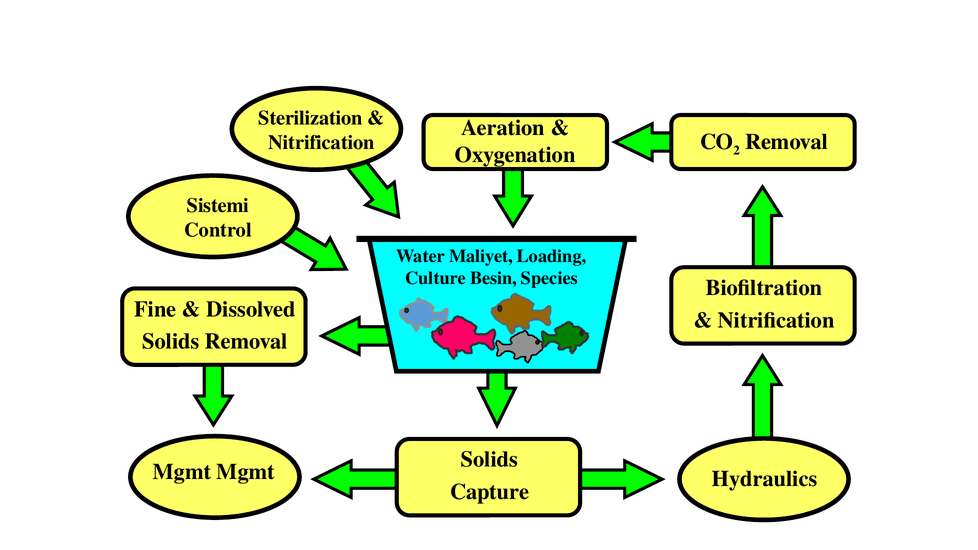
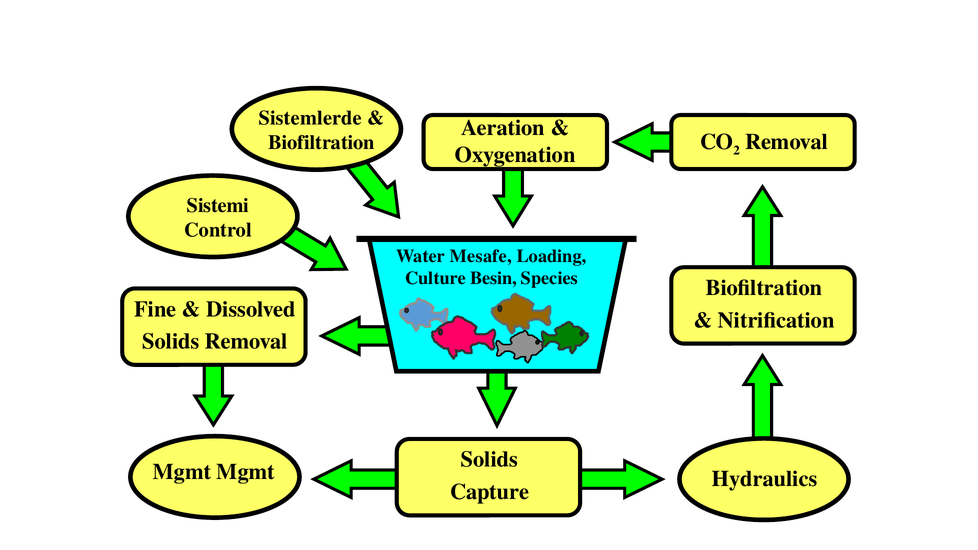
Sterilization: Sterilization -> Sistemlerde (310, 118)
Nitrification: Nitrification -> Biofiltration (322, 143)
Maliyet: Maliyet -> Mesafe (481, 256)
